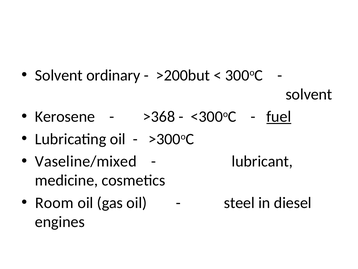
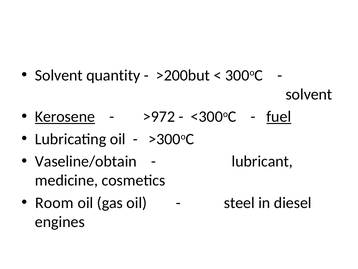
ordinary: ordinary -> quantity (113, 75)
Kerosene underline: none -> present (65, 116)
>368: >368 -> >972 (159, 116)
Vaseline/mixed: Vaseline/mixed -> Vaseline/obtain (86, 161)
